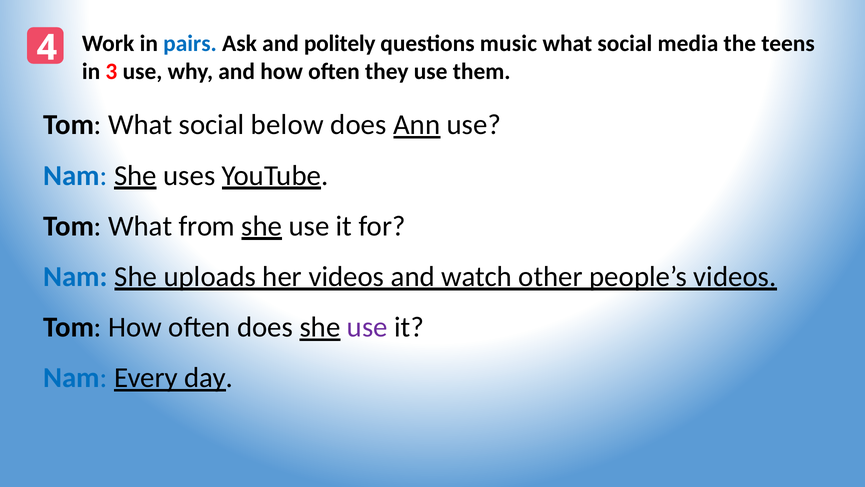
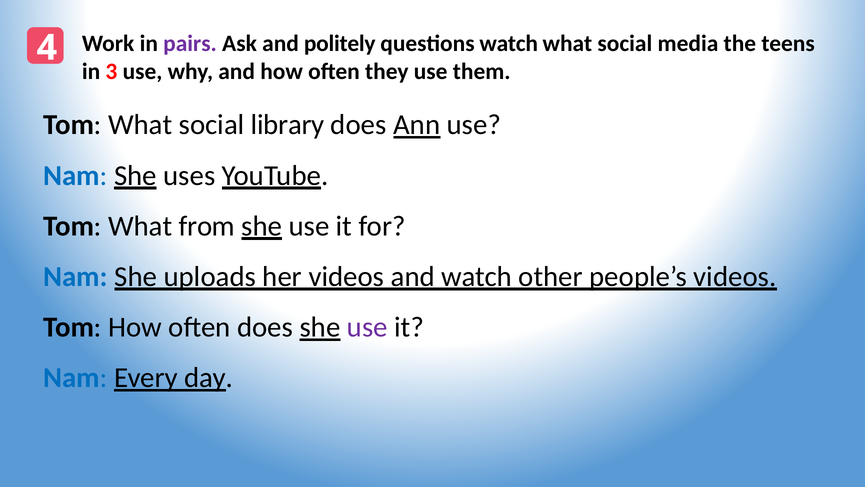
pairs colour: blue -> purple (190, 44)
questions music: music -> watch (509, 44)
below: below -> library (288, 125)
